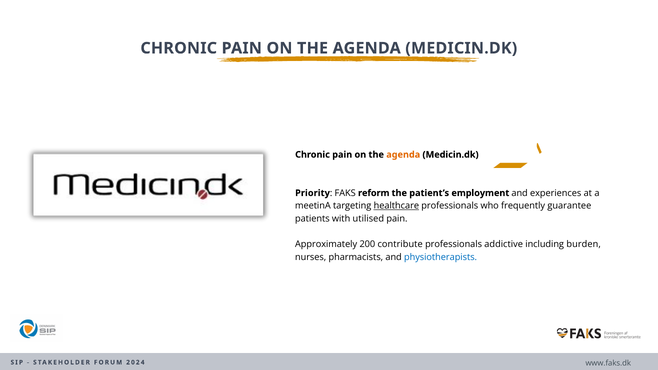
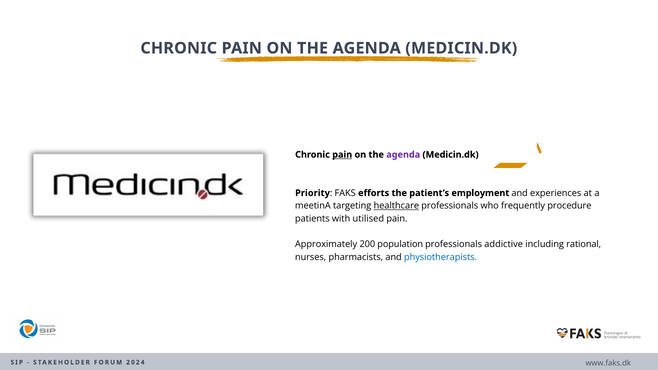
pain underline: none -> present (342, 155)
agenda colour: orange -> purple (403, 155)
reform: reform -> efforts (374, 193)
guarantee: guarantee -> procedure (569, 206)
contribute: contribute -> population (400, 244)
burden: burden -> rational (584, 244)
